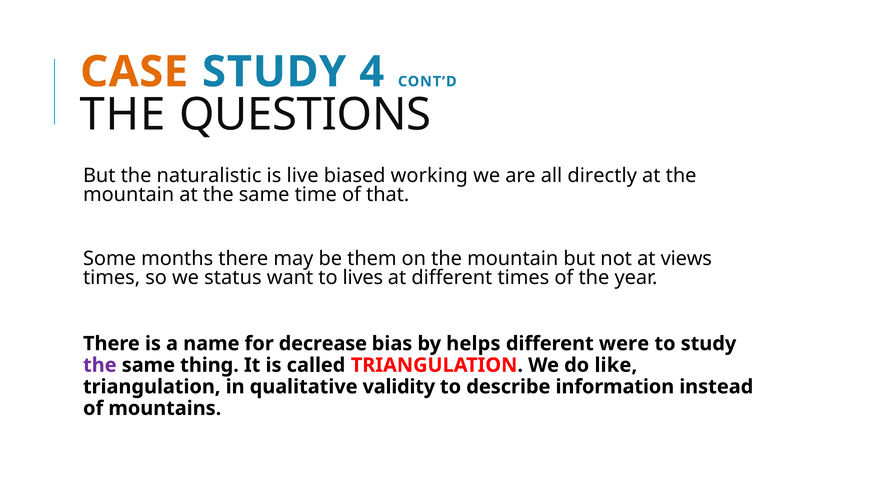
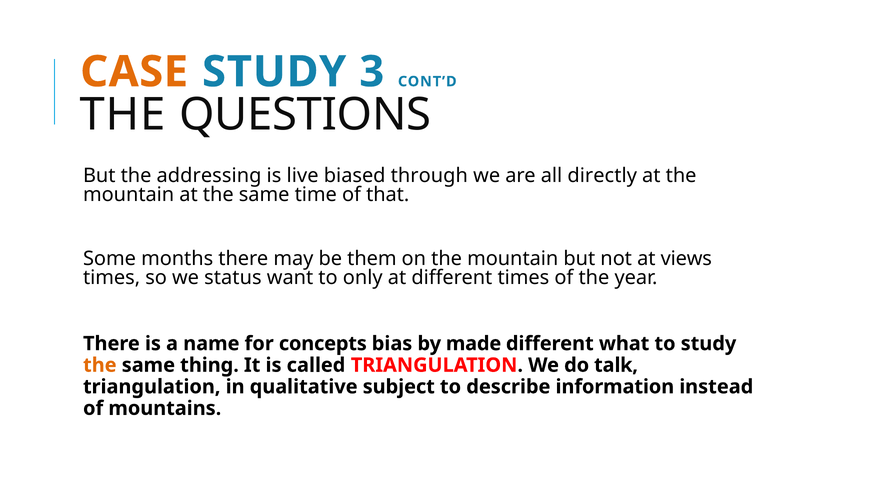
4: 4 -> 3 (372, 72)
naturalistic: naturalistic -> addressing (209, 175)
working: working -> through (429, 175)
lives: lives -> only (363, 278)
decrease: decrease -> concepts (323, 343)
helps: helps -> made (474, 343)
were: were -> what (624, 343)
the colour: purple -> orange (100, 365)
like: like -> talk (616, 365)
validity: validity -> subject (399, 386)
